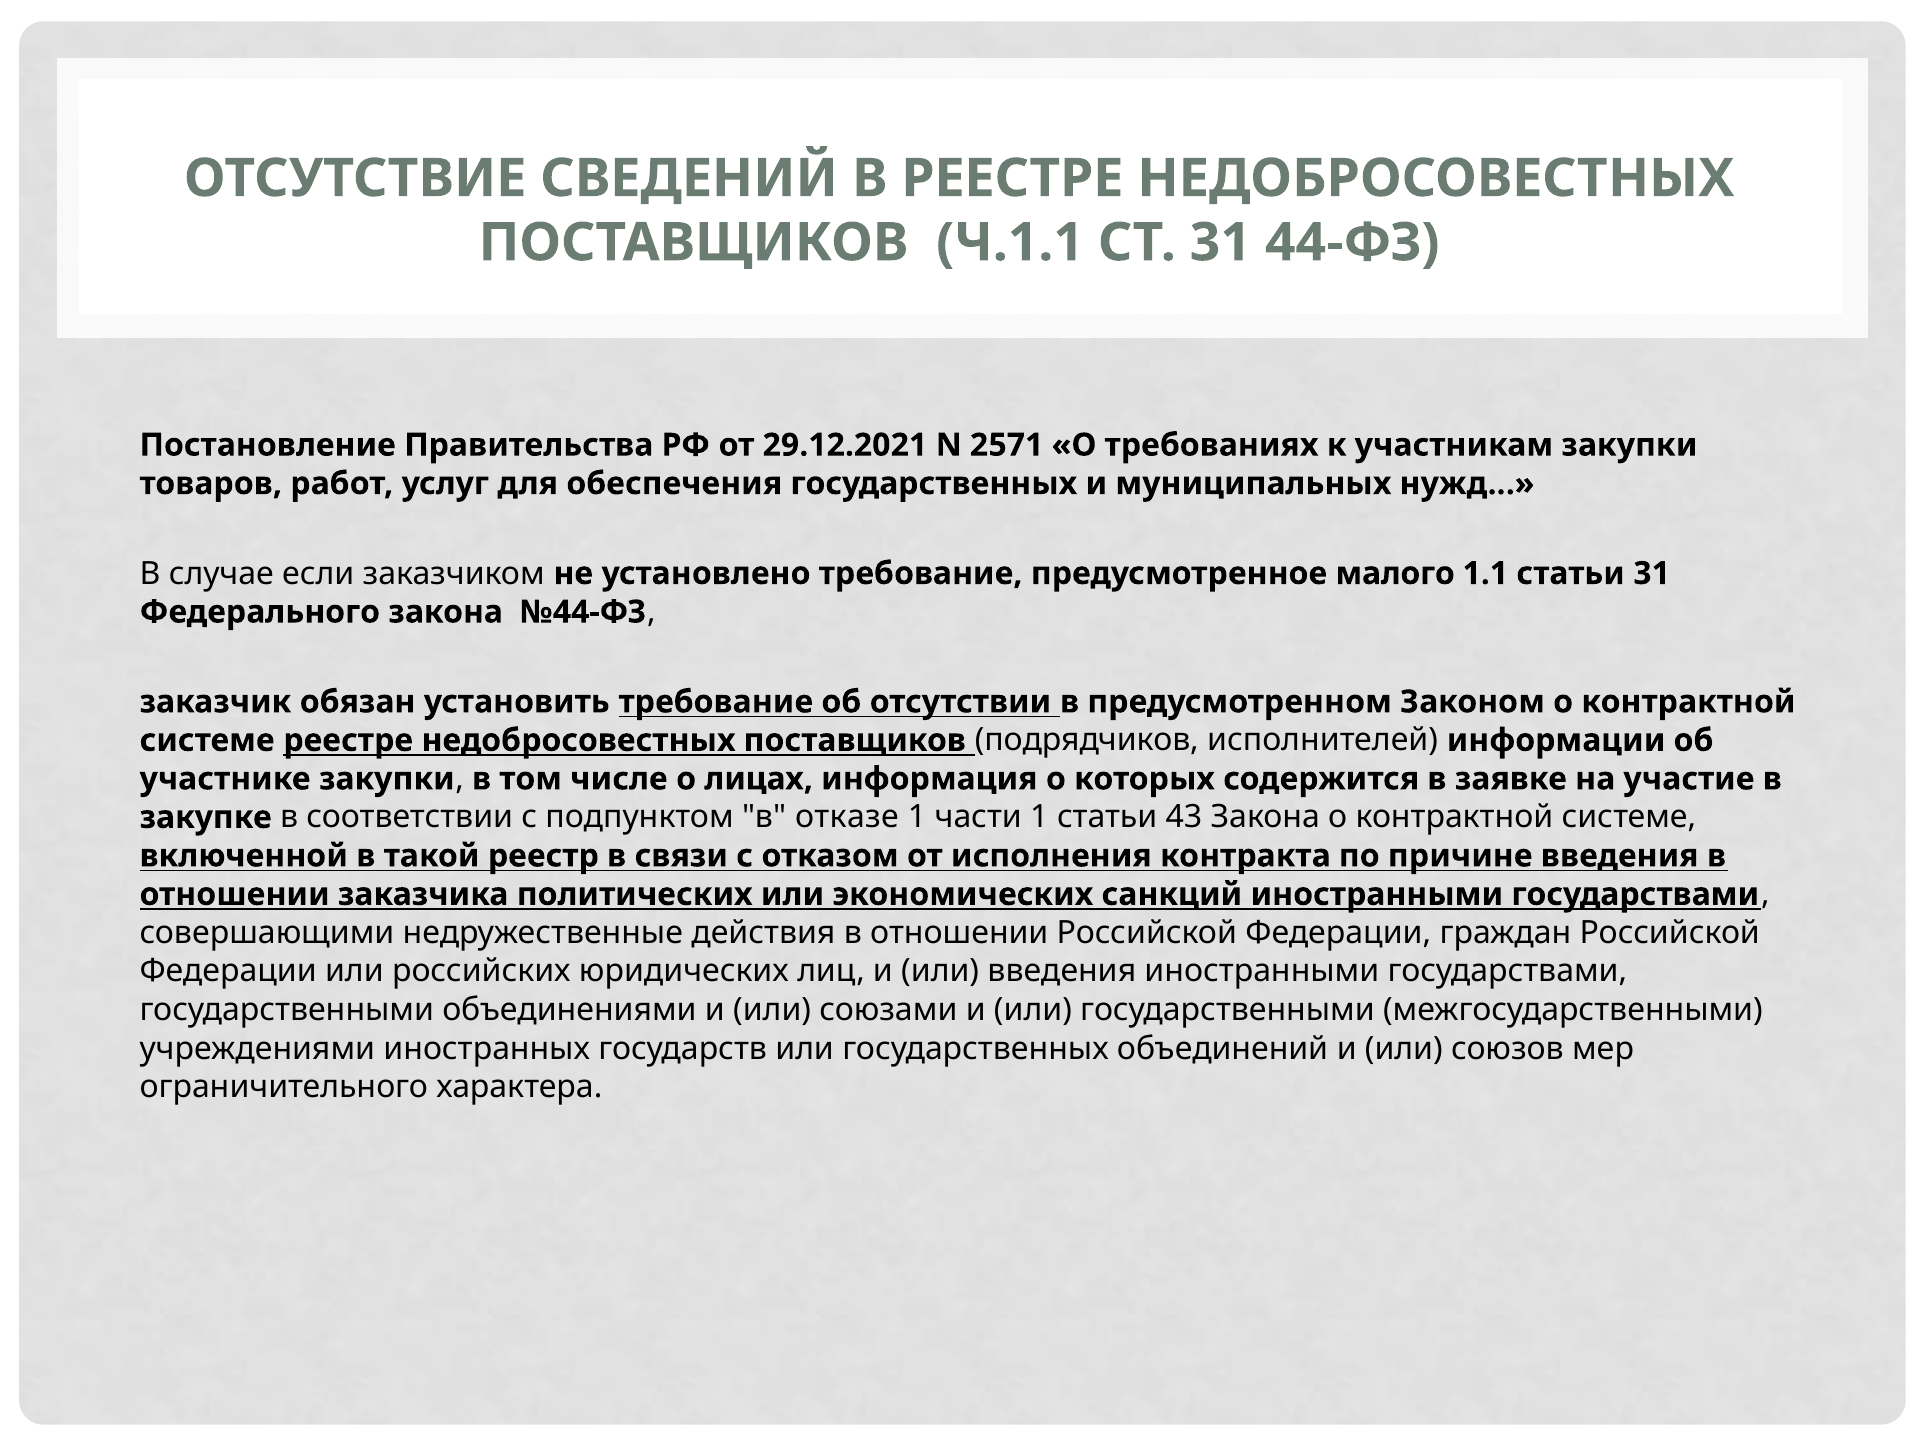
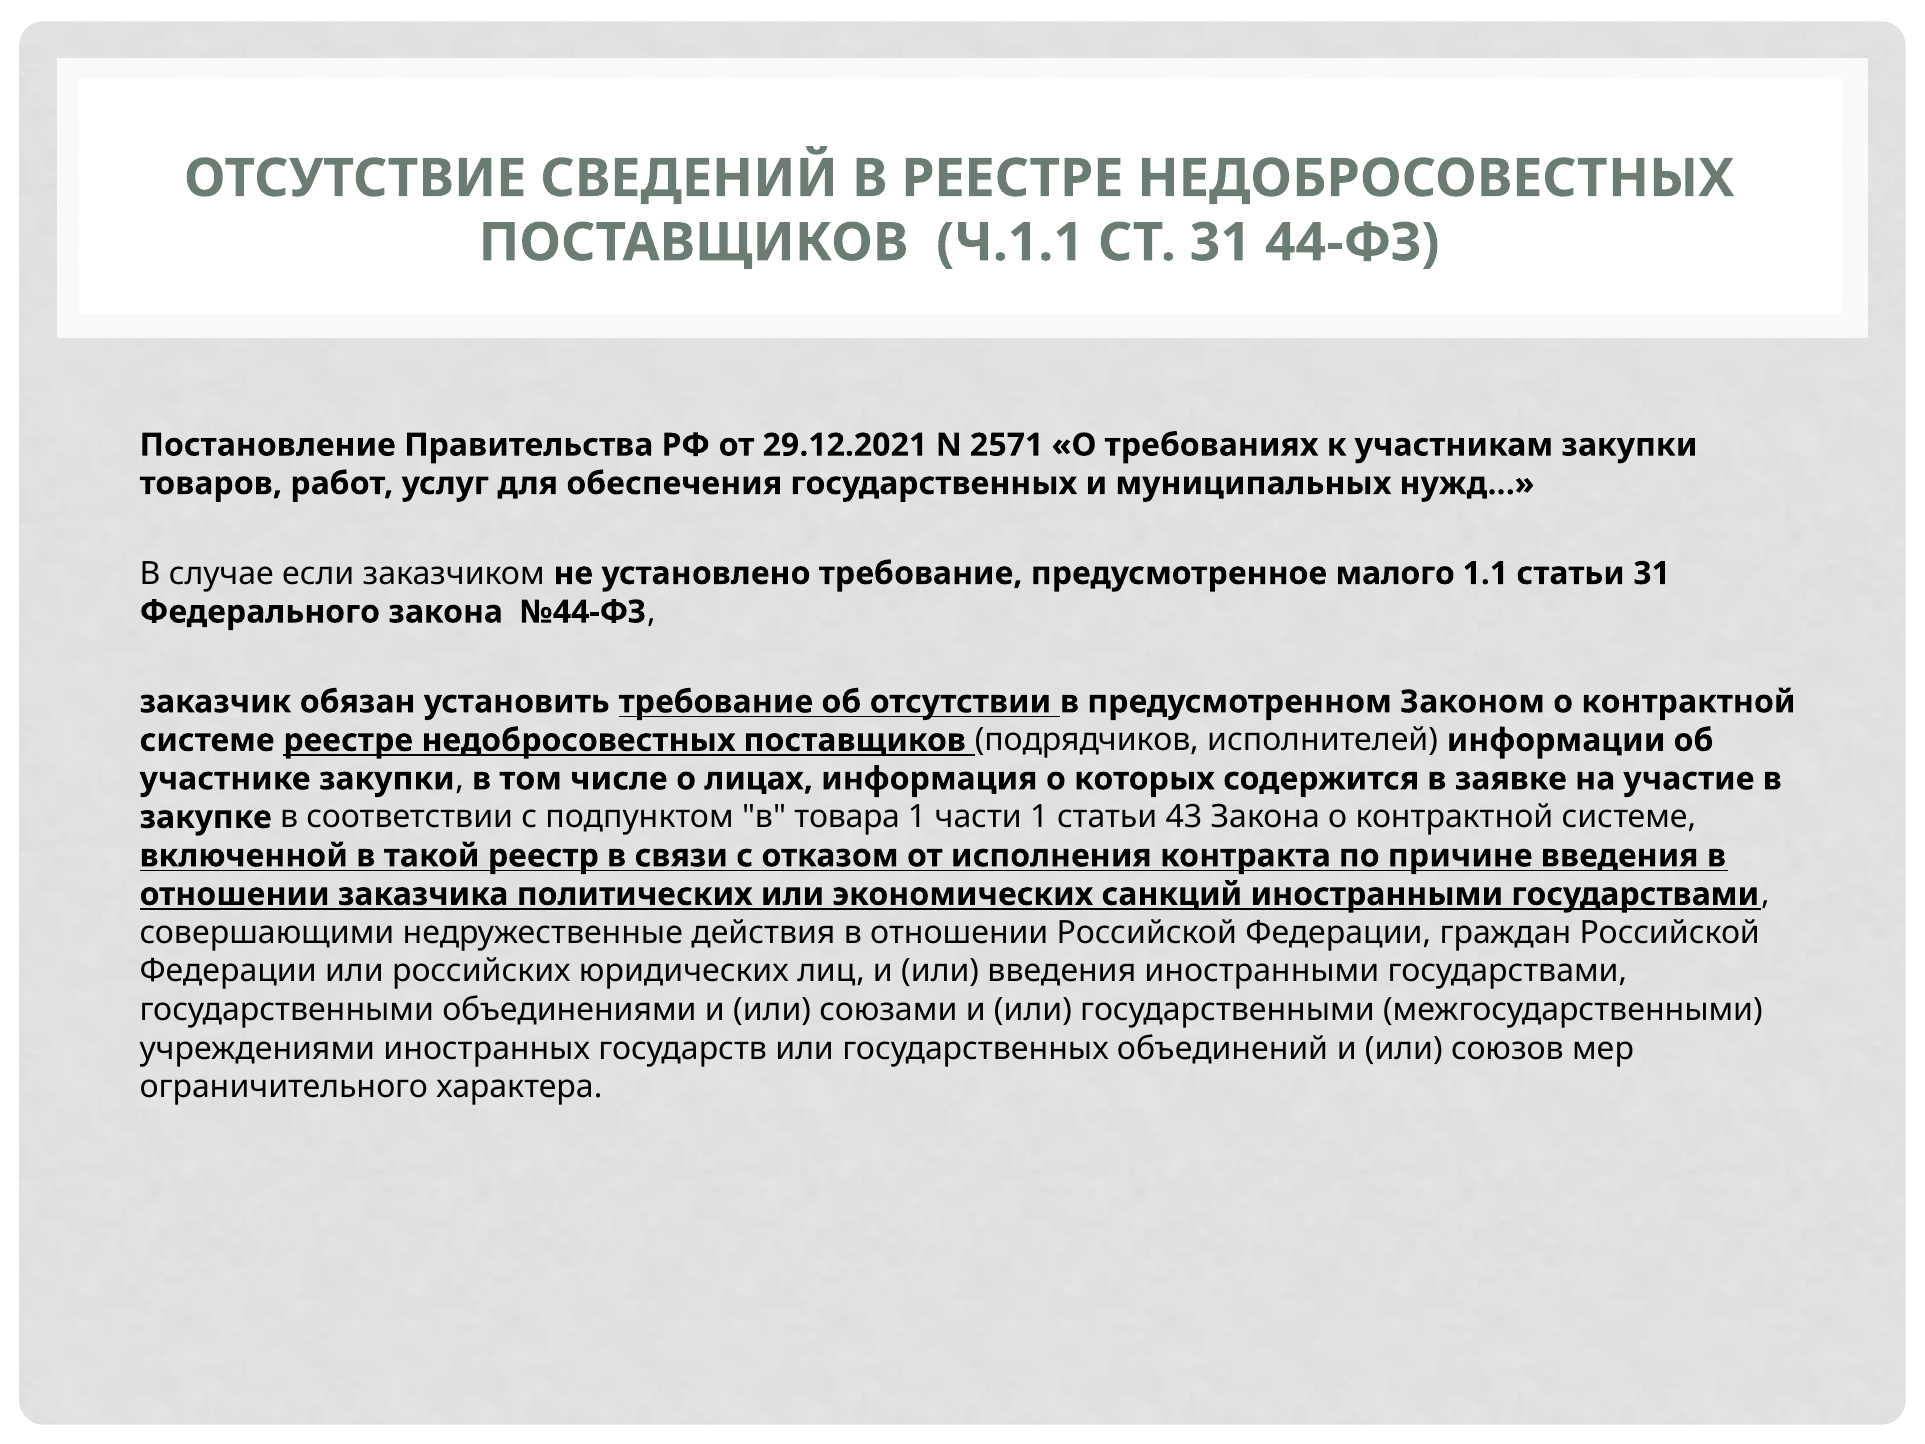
отказе: отказе -> товара (847, 817)
